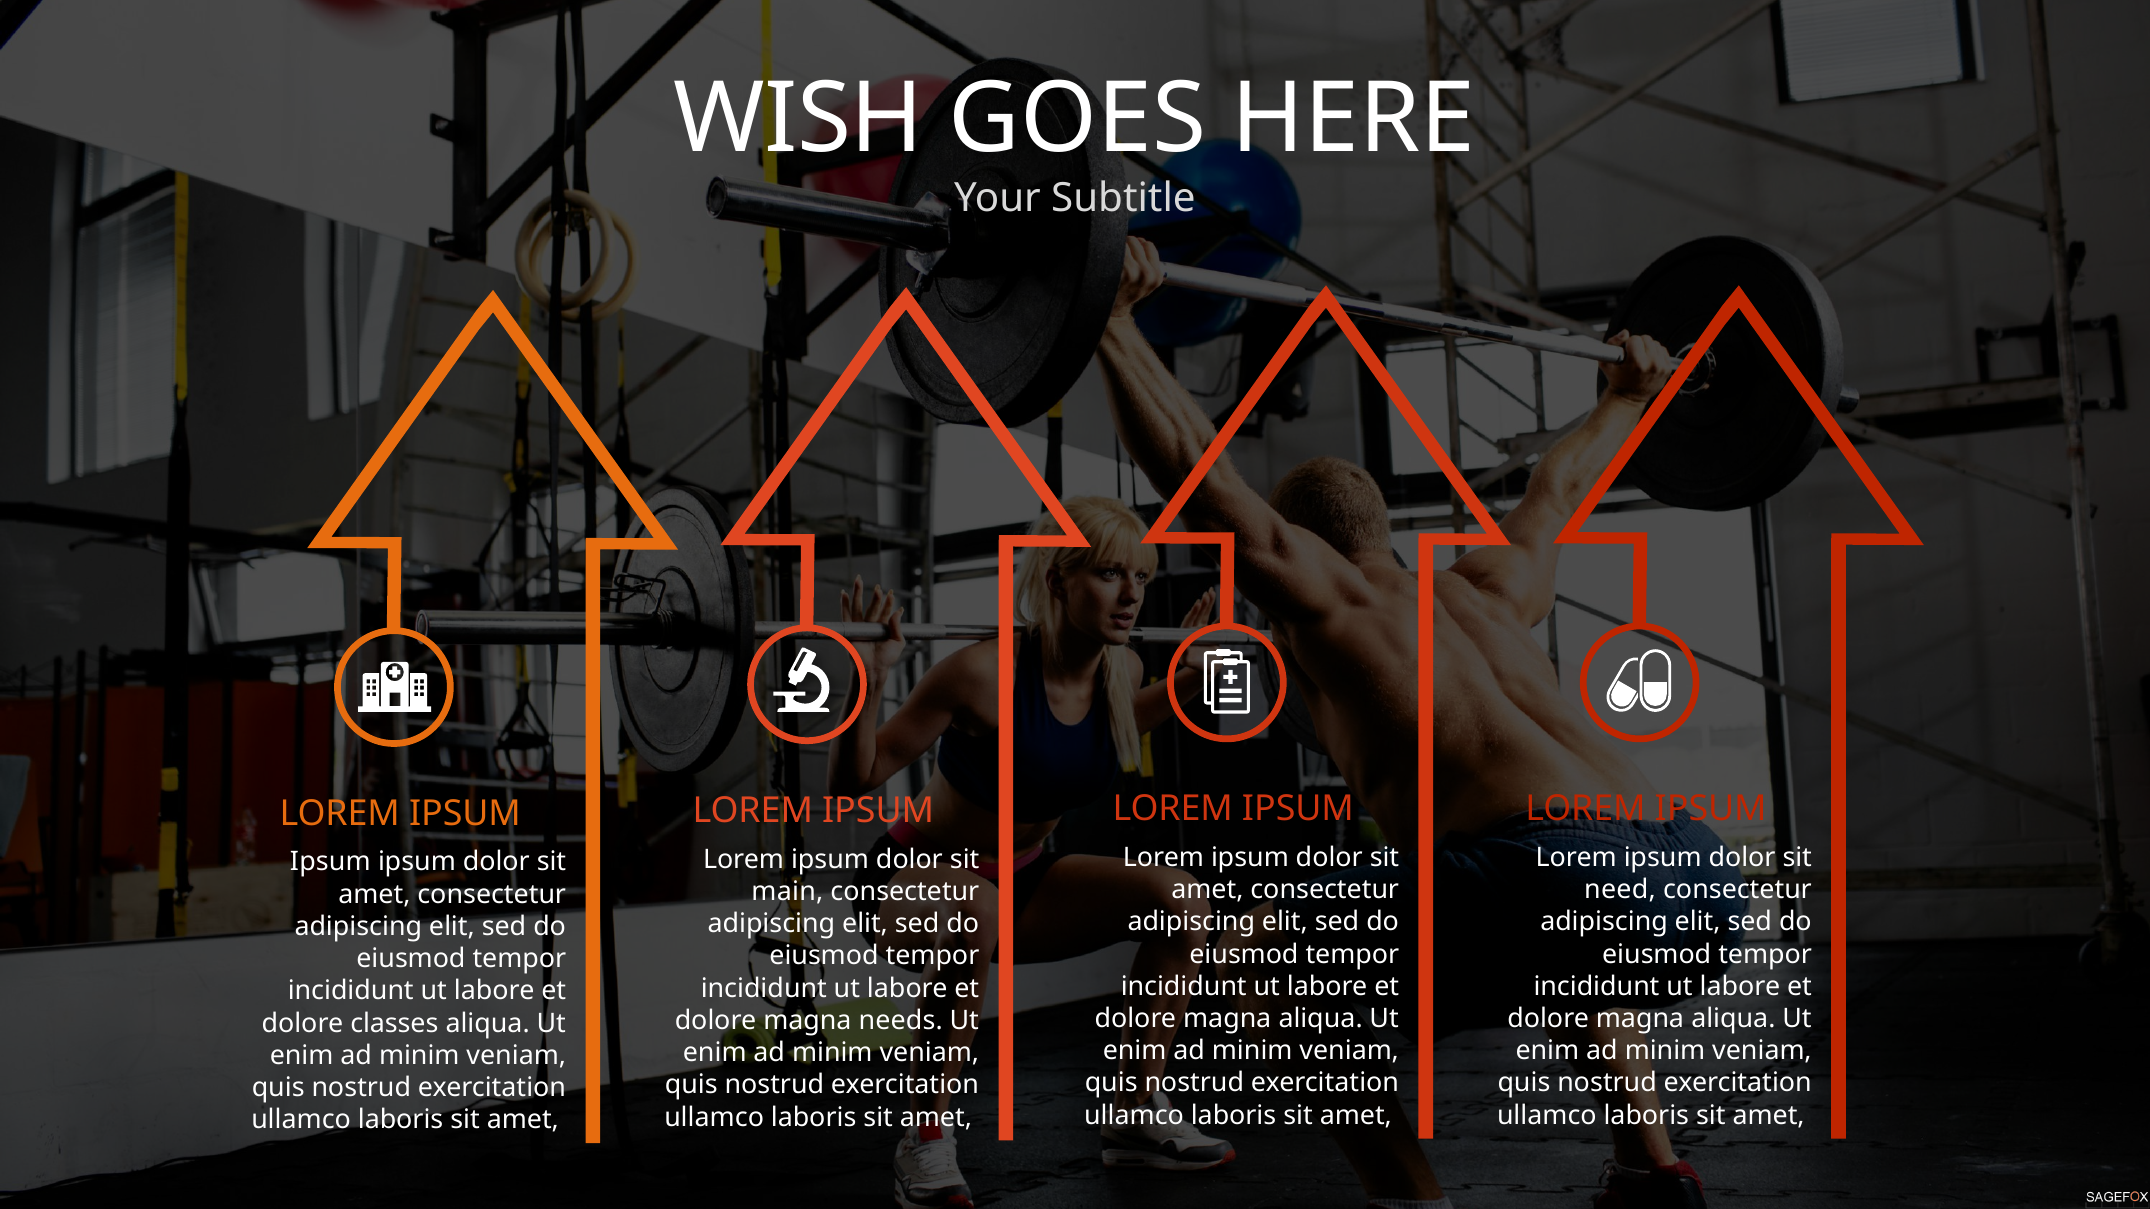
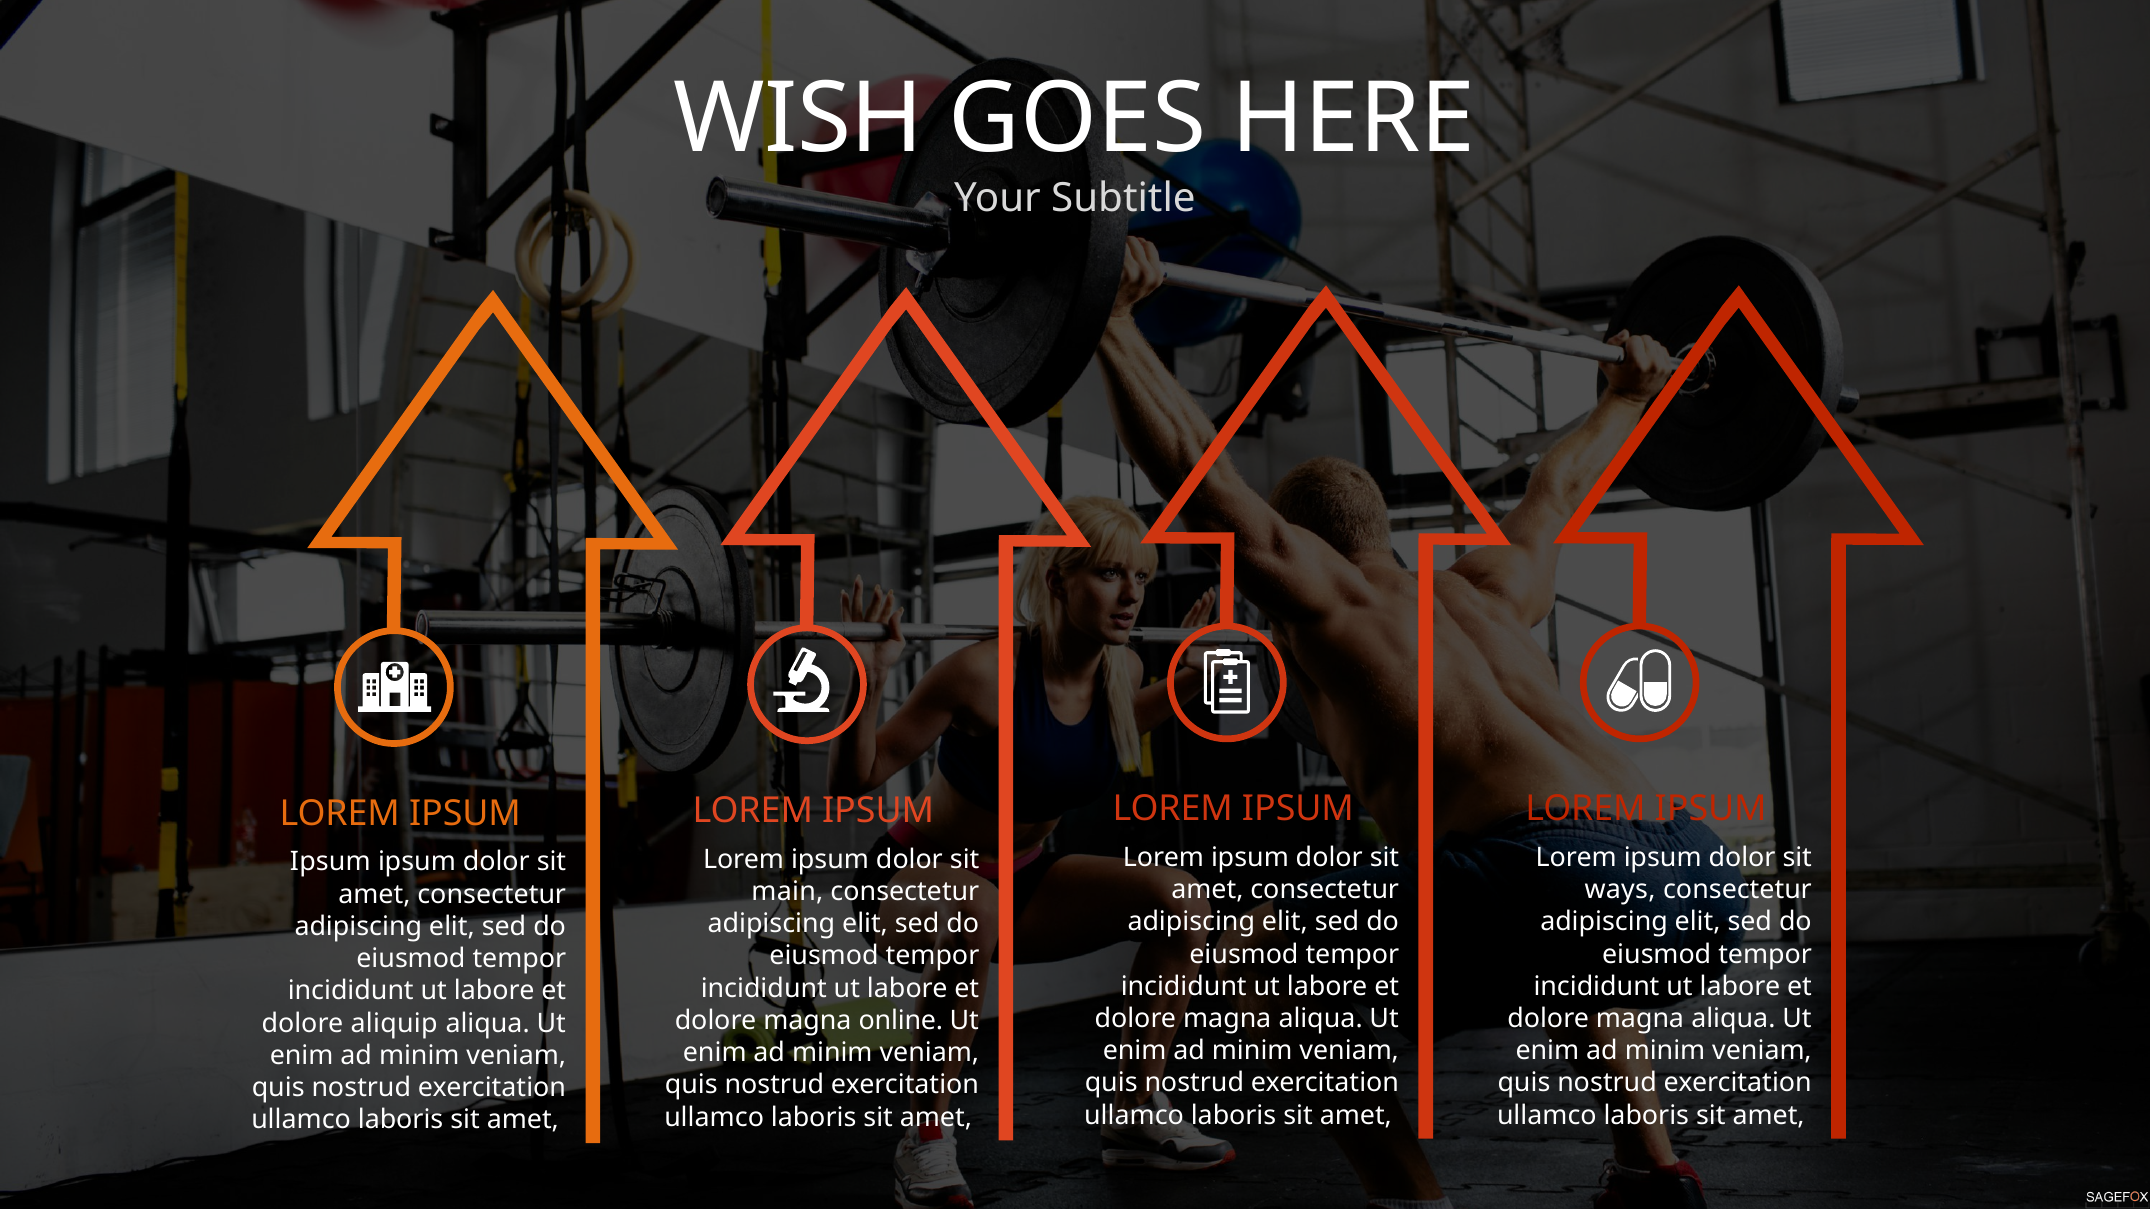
need: need -> ways (1620, 890)
needs: needs -> online (901, 1021)
classes: classes -> aliquip (394, 1024)
